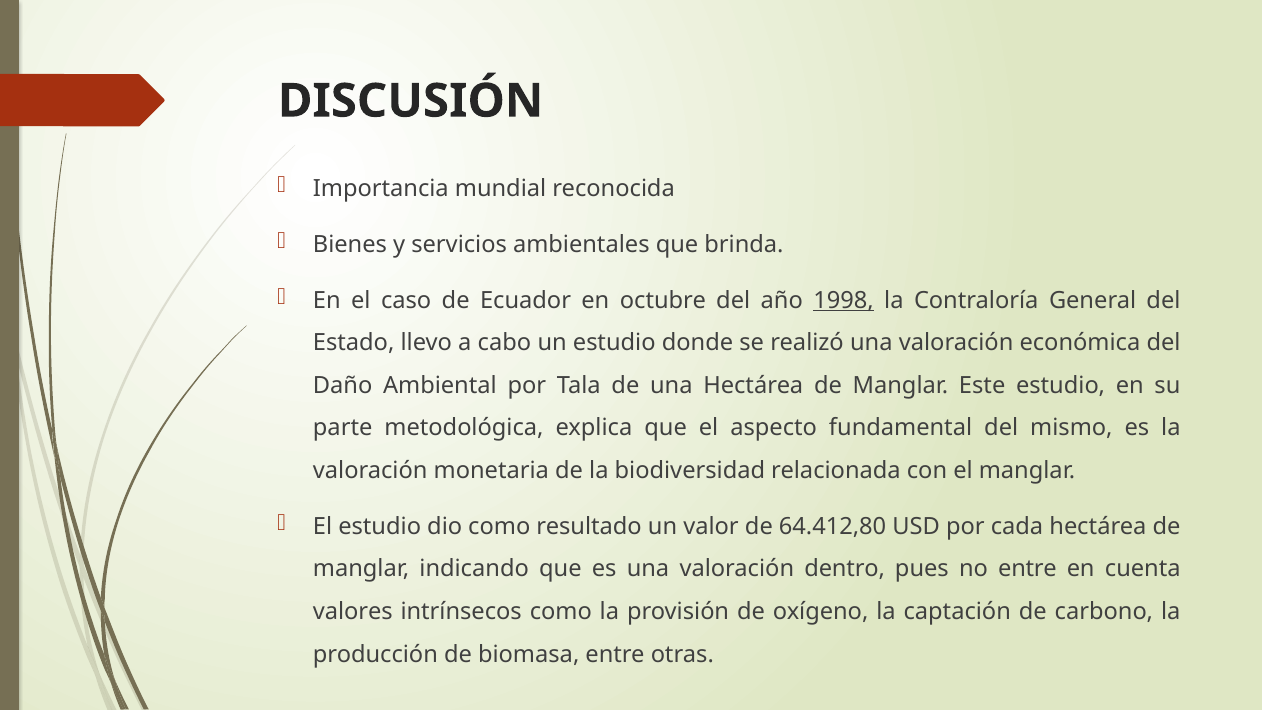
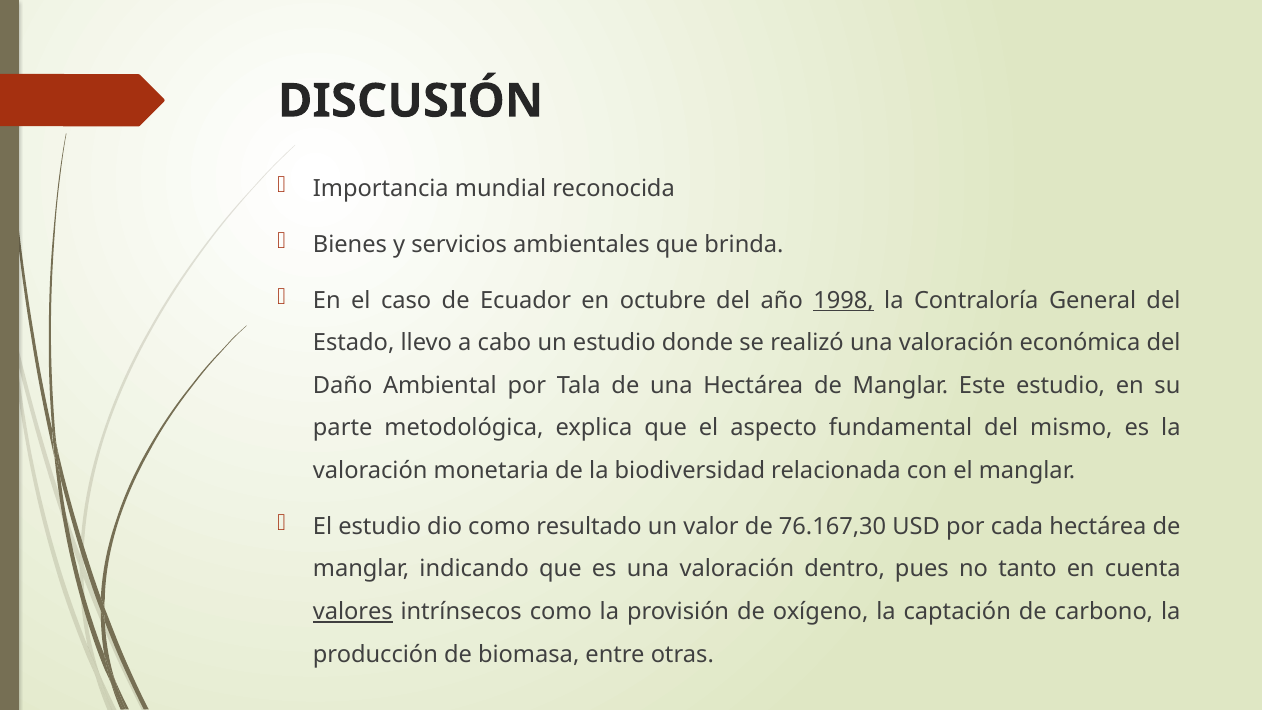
64.412,80: 64.412,80 -> 76.167,30 (833, 526)
no entre: entre -> tanto (1027, 569)
valores underline: none -> present (353, 612)
